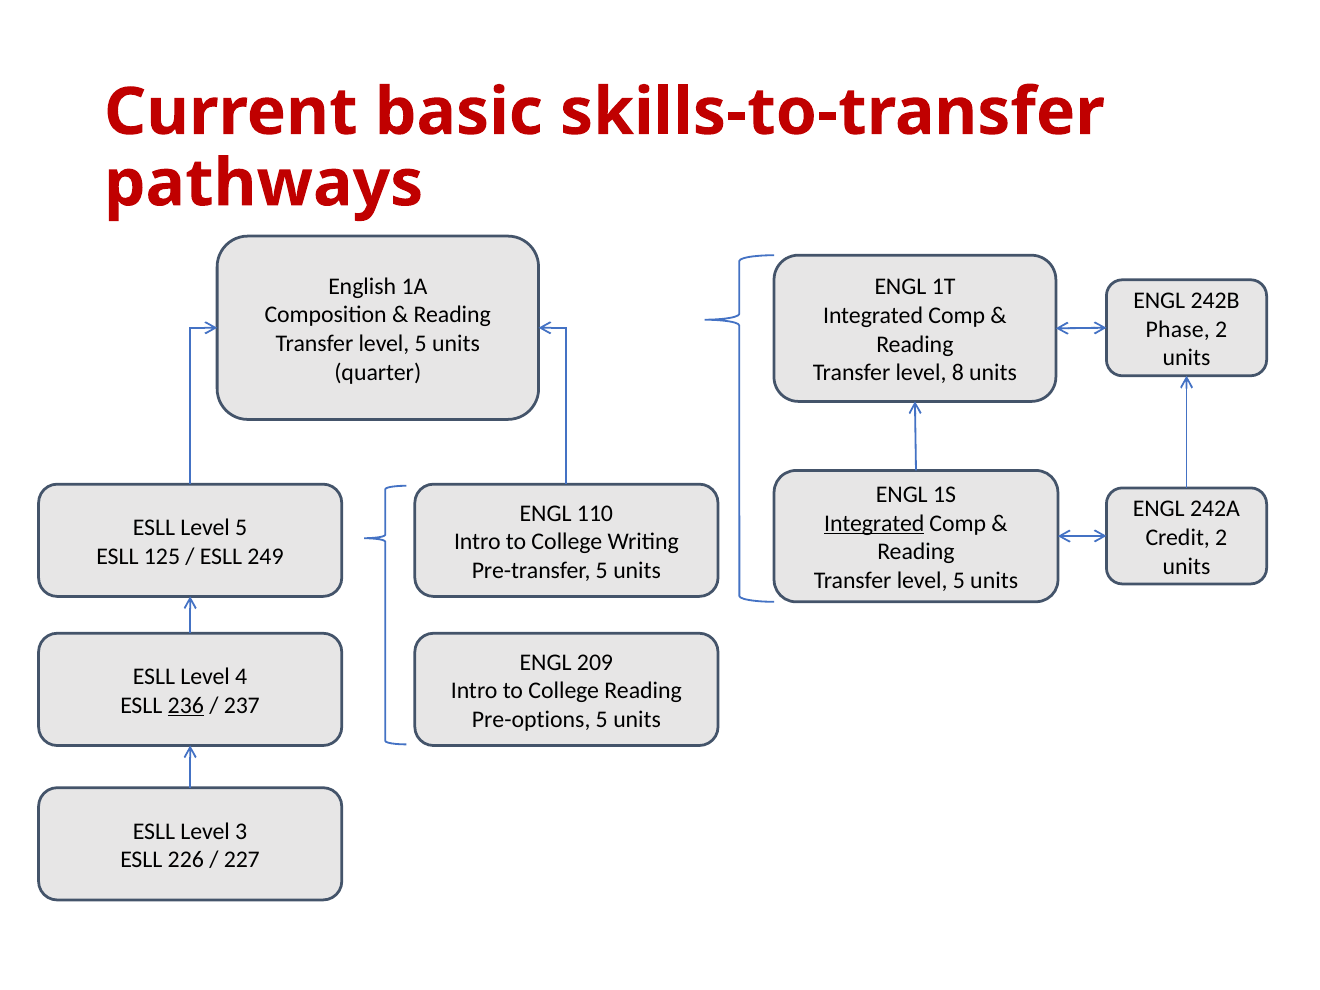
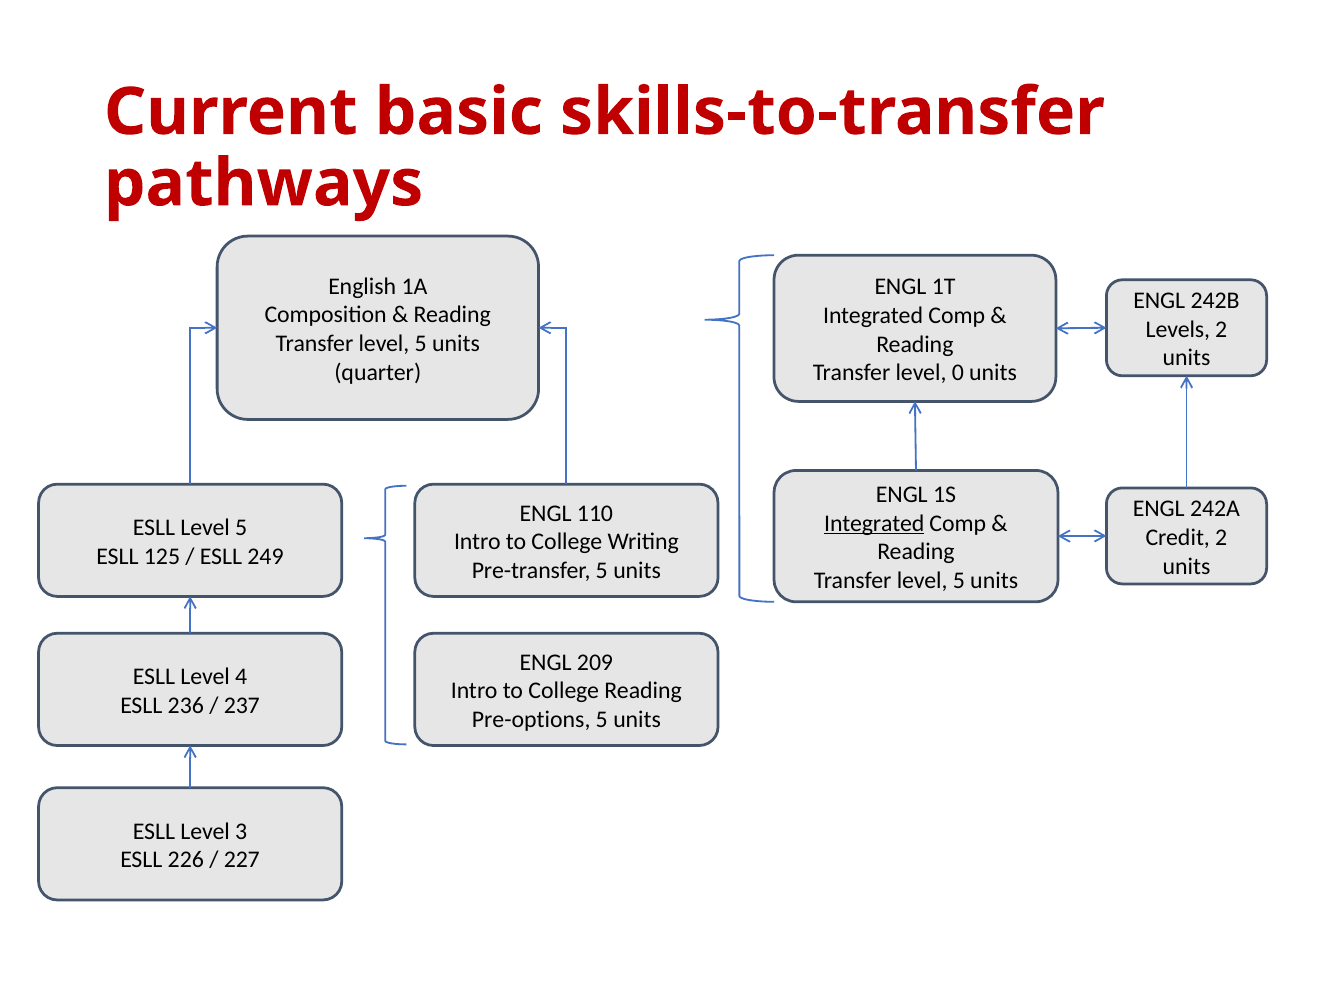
Phase: Phase -> Levels (1178, 329)
8: 8 -> 0 (958, 373)
236 underline: present -> none (186, 705)
